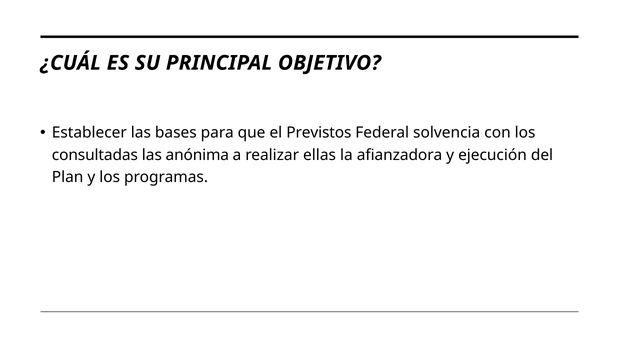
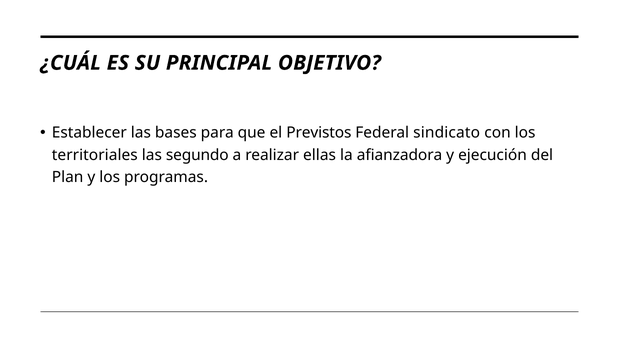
solvencia: solvencia -> sindicato (447, 133)
consultadas: consultadas -> territoriales (95, 155)
anónima: anónima -> segundo (197, 155)
